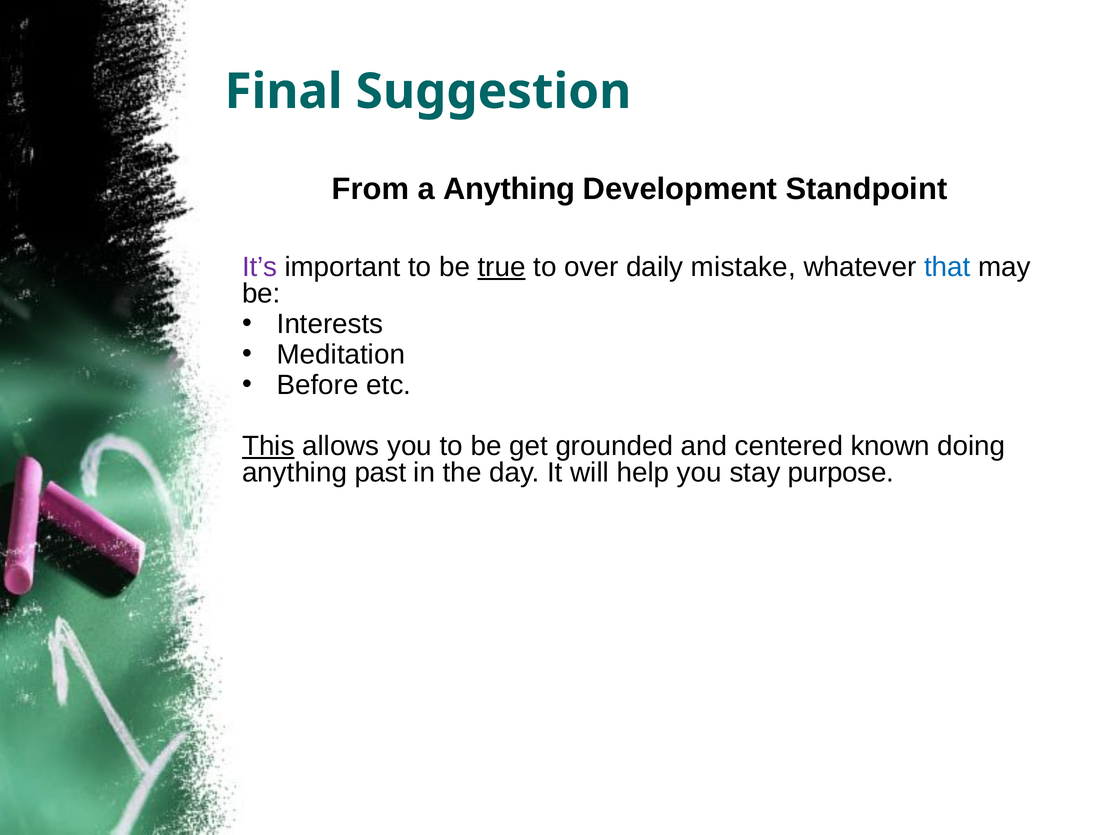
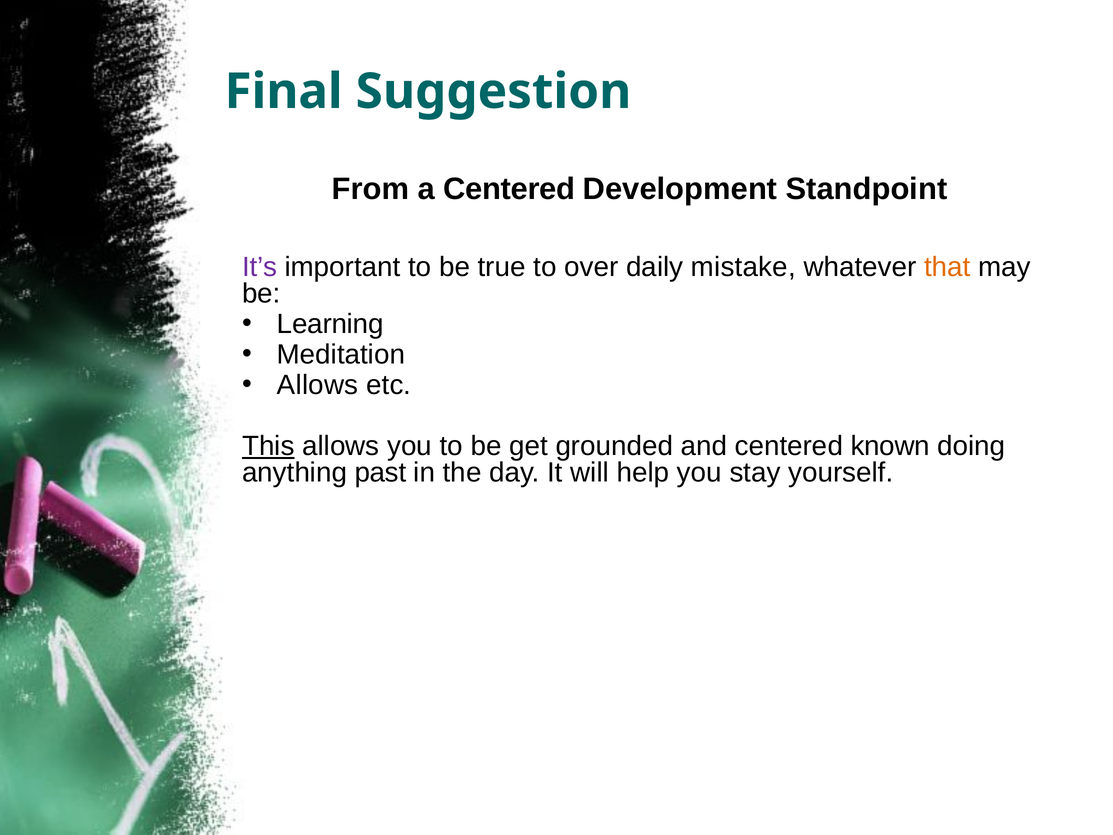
a Anything: Anything -> Centered (509, 189)
true underline: present -> none (502, 267)
that colour: blue -> orange (947, 267)
Interests: Interests -> Learning (330, 324)
Before: Before -> Allows (318, 385)
purpose: purpose -> yourself (841, 473)
